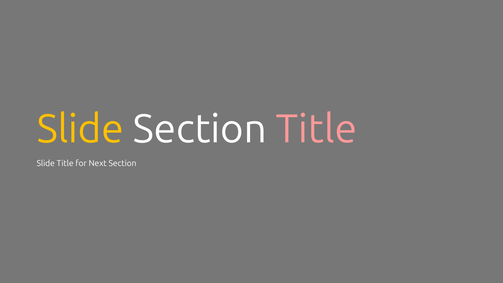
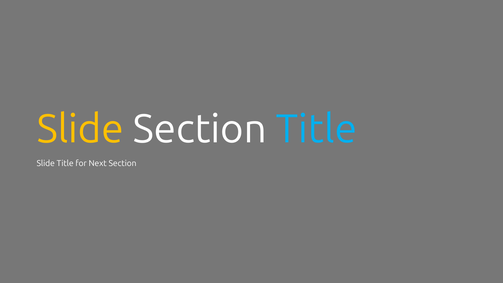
Title colour: pink -> light blue (316, 129)
